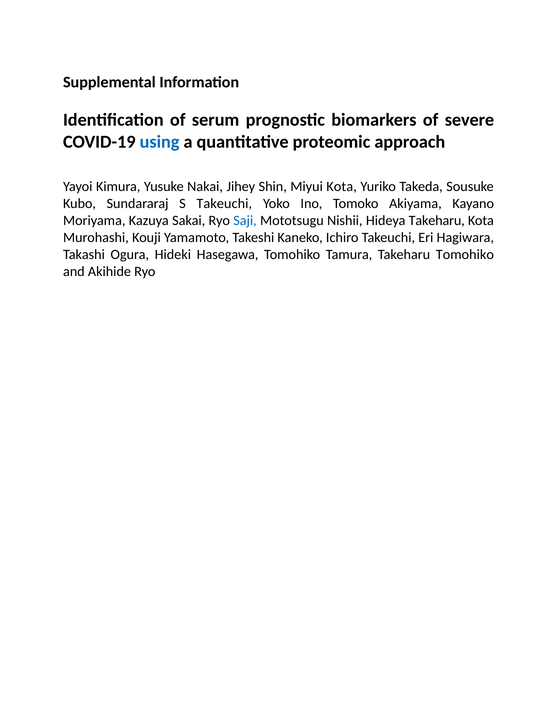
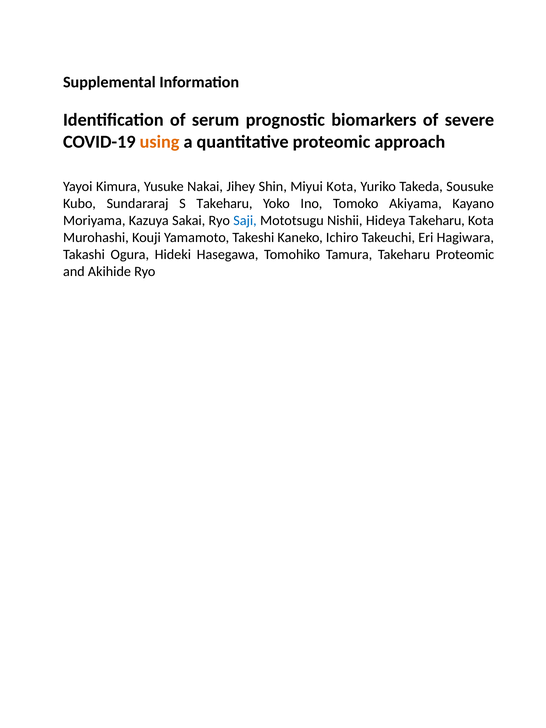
using colour: blue -> orange (160, 142)
S Takeuchi: Takeuchi -> Takeharu (224, 203)
Takeharu Tomohiko: Tomohiko -> Proteomic (465, 254)
